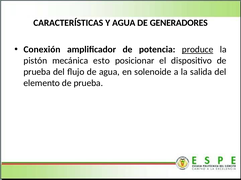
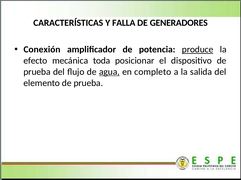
Y AGUA: AGUA -> FALLA (124, 23)
pistón: pistón -> efecto (35, 61)
esto: esto -> toda (102, 61)
agua underline: none -> present (109, 72)
solenoide: solenoide -> completo (153, 72)
